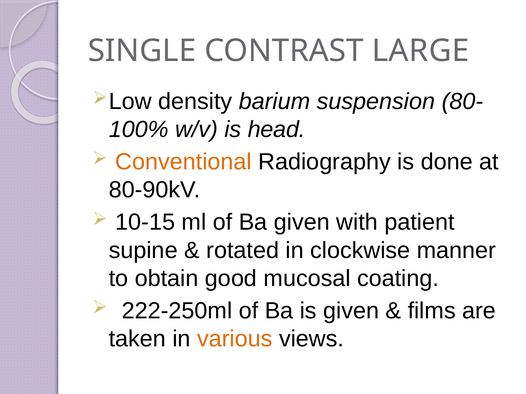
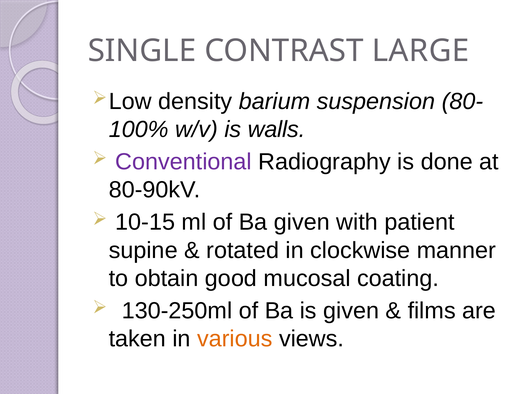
head: head -> walls (277, 130)
Conventional colour: orange -> purple (184, 162)
222-250ml: 222-250ml -> 130-250ml (177, 311)
